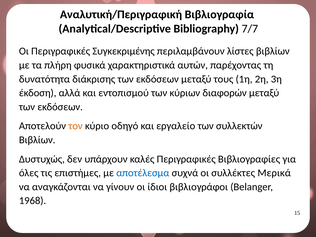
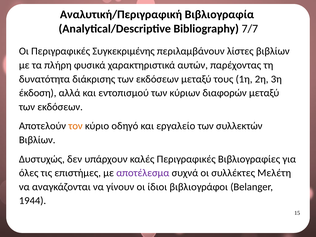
αποτέλεσμα colour: blue -> purple (143, 173)
Μερικά: Μερικά -> Μελέτη (274, 173)
1968: 1968 -> 1944 (33, 201)
